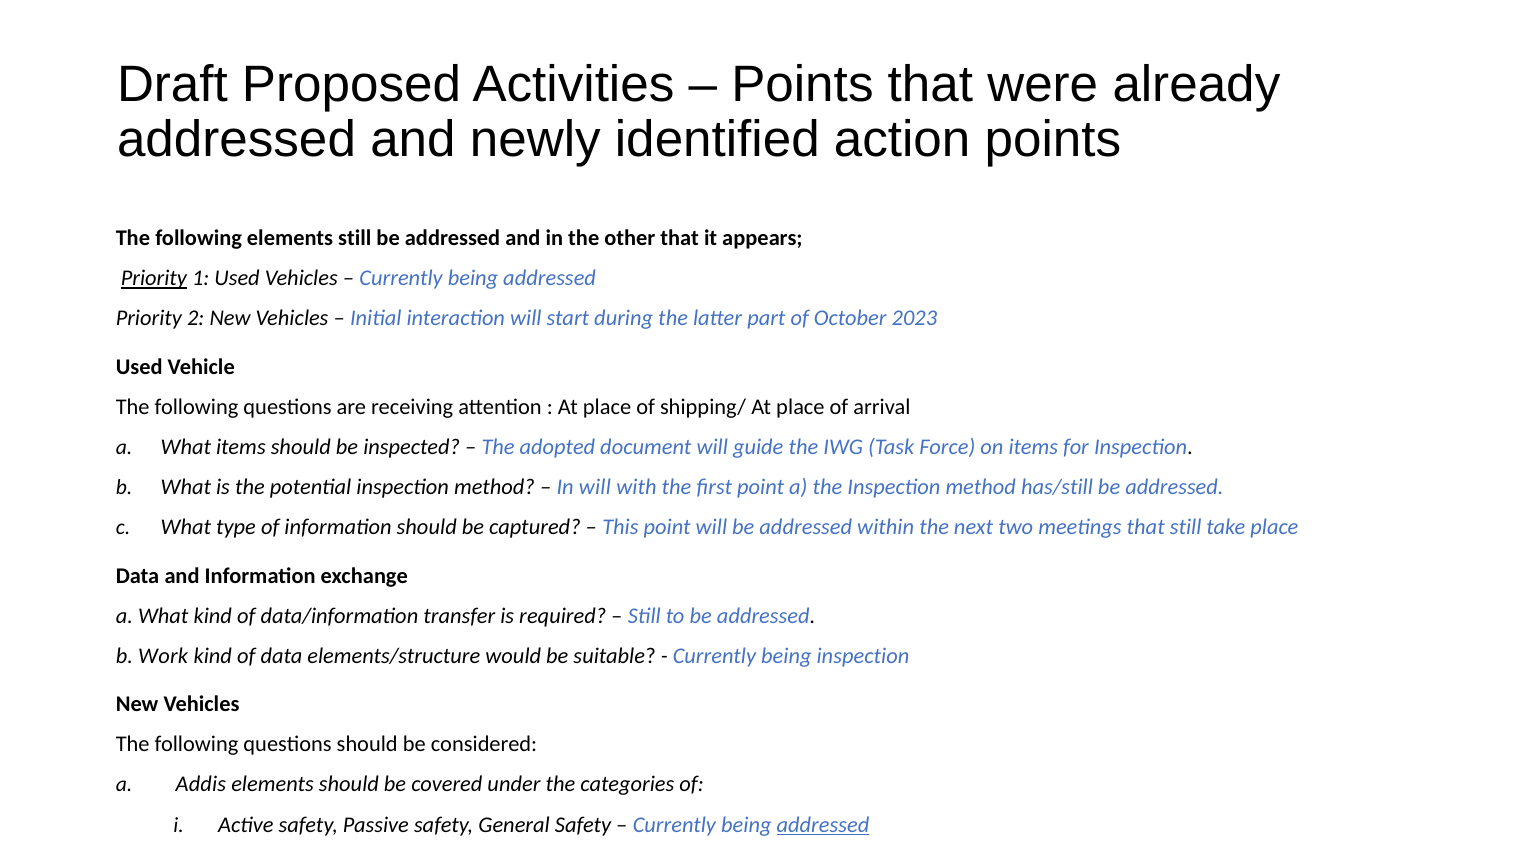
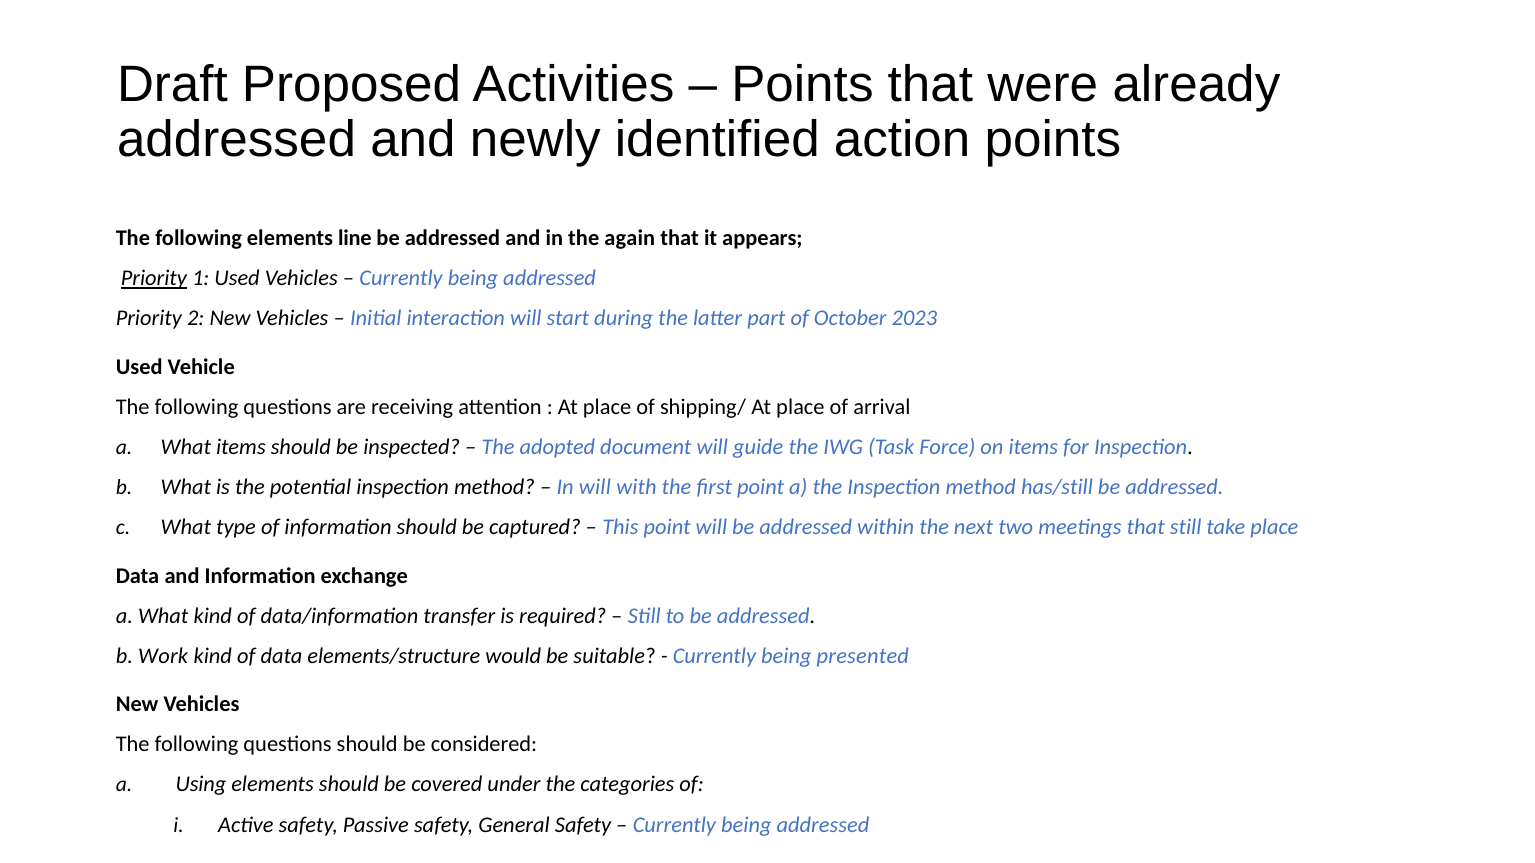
elements still: still -> line (355, 238)
other: other -> again (630, 238)
being inspection: inspection -> presented (863, 656)
Addis: Addis -> Using (201, 785)
addressed underline: present -> none (823, 825)
